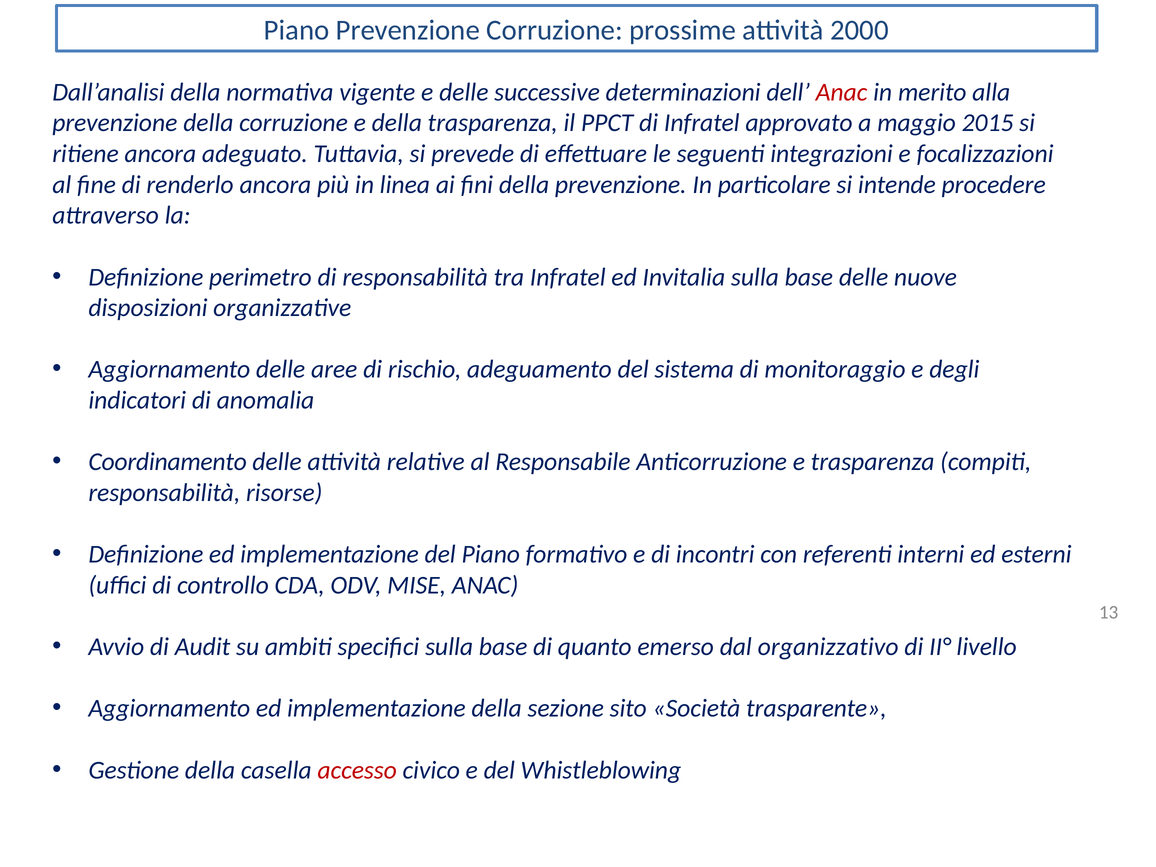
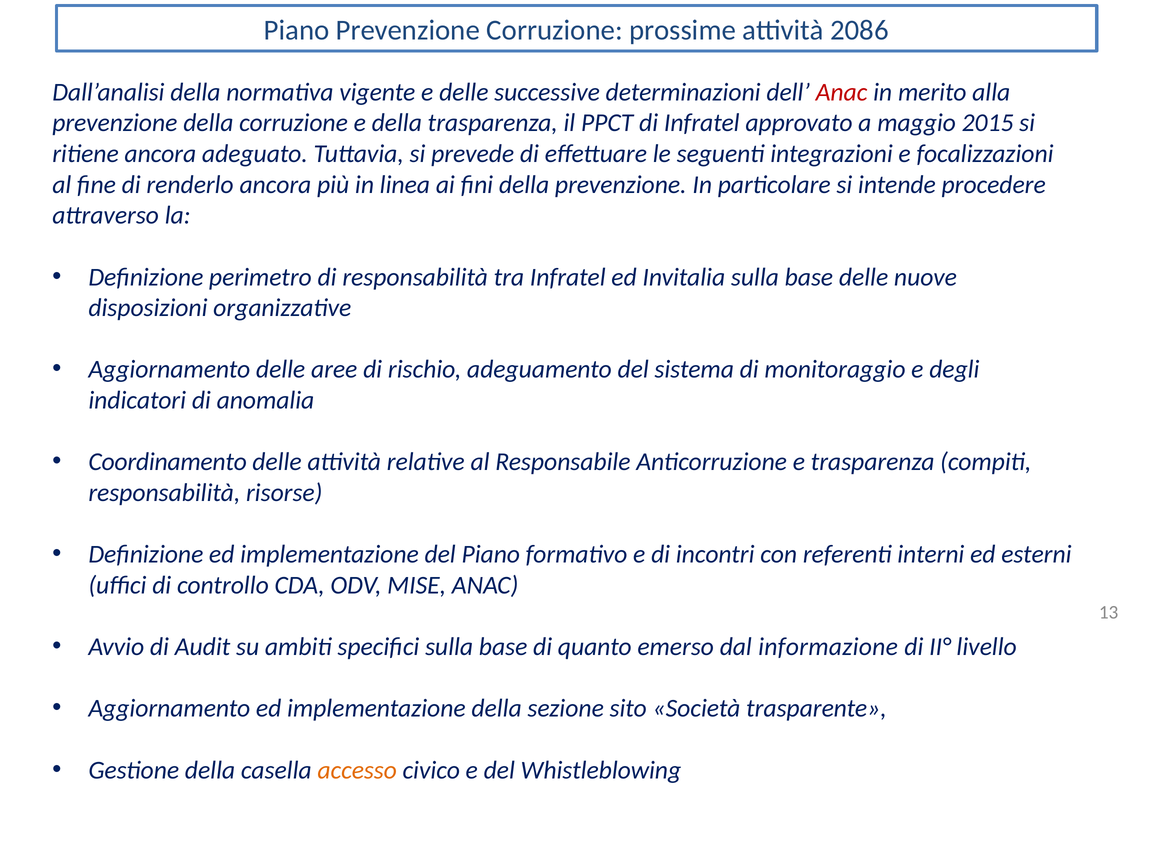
2000: 2000 -> 2086 (859, 30)
organizzativo: organizzativo -> informazione (828, 647)
accesso colour: red -> orange (357, 770)
